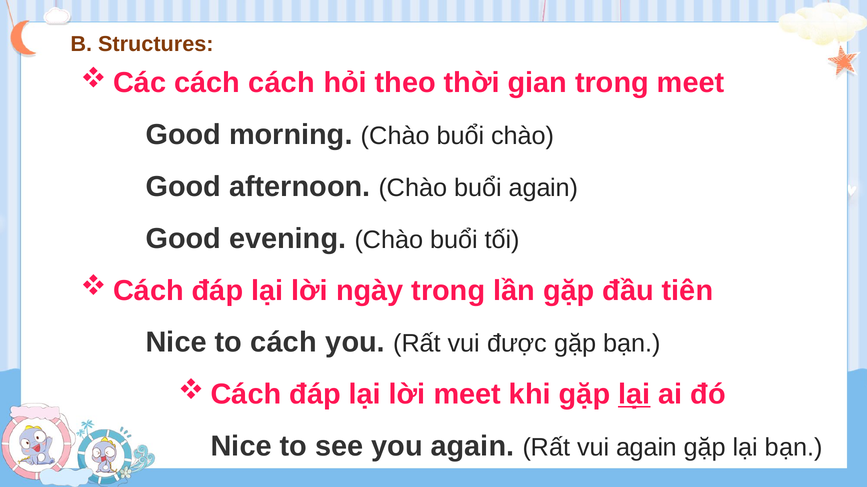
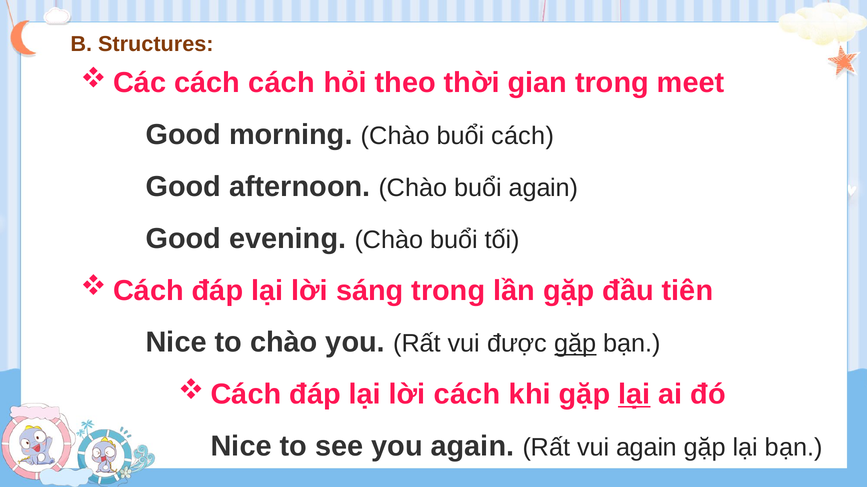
buổi chào: chào -> cách (523, 136)
ngày: ngày -> sáng (370, 291)
to cách: cách -> chào (284, 343)
gặp underline: none -> present (575, 344)
lời meet: meet -> cách (467, 395)
